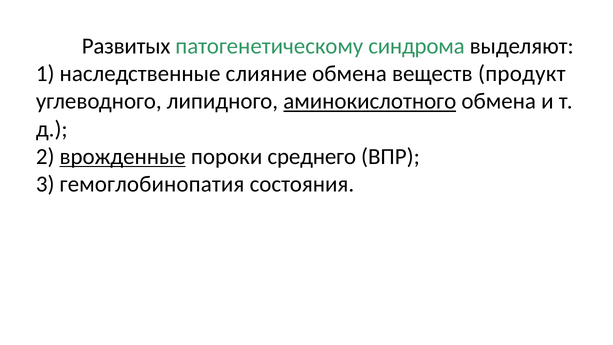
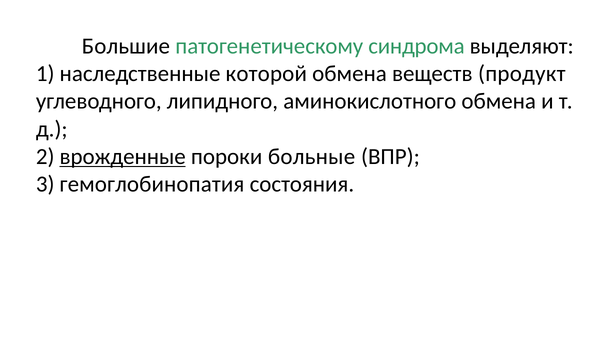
Развитых: Развитых -> Большие (126, 46)
слияние: слияние -> которой (266, 74)
аминокислотного underline: present -> none (370, 101)
среднего: среднего -> больные (312, 156)
